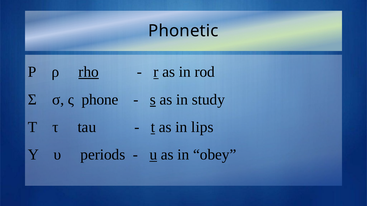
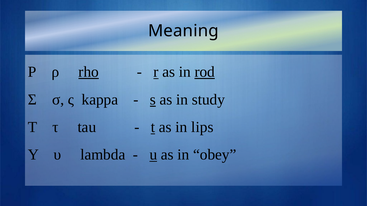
Phonetic: Phonetic -> Meaning (183, 31)
rod underline: none -> present (205, 72)
phone: phone -> kappa (100, 100)
periods: periods -> lambda (103, 155)
